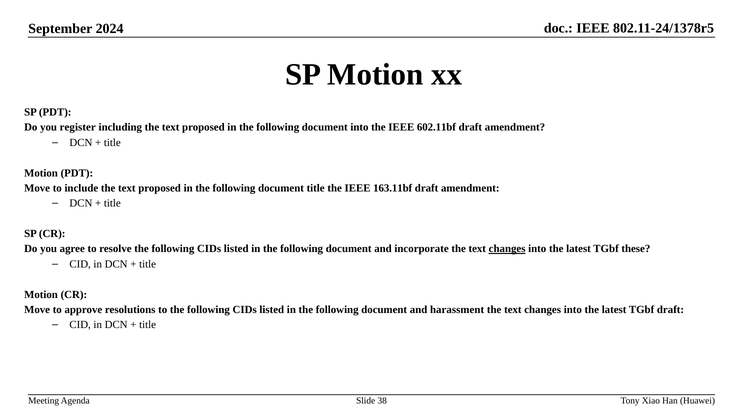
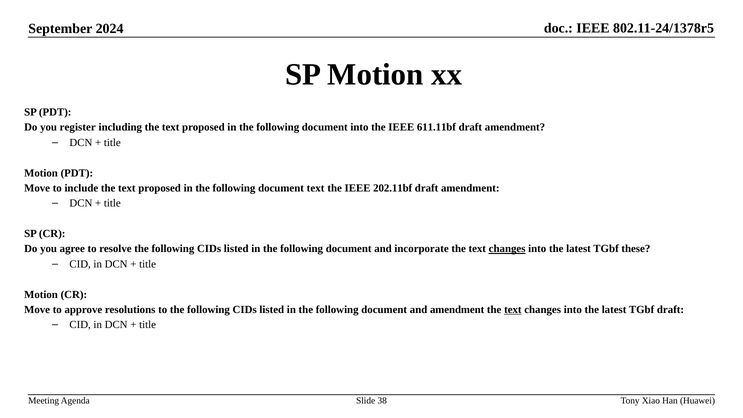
602.11bf: 602.11bf -> 611.11bf (436, 127)
document title: title -> text (316, 188)
163.11bf: 163.11bf -> 202.11bf (393, 188)
and harassment: harassment -> amendment (457, 310)
text underline: none -> present (513, 310)
